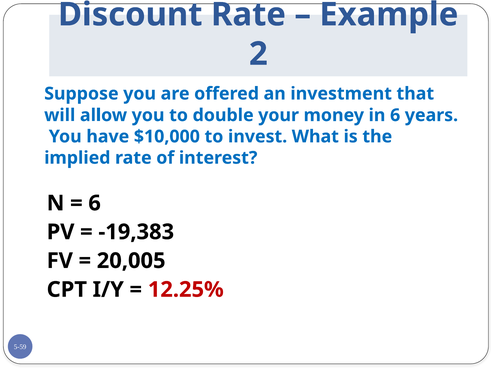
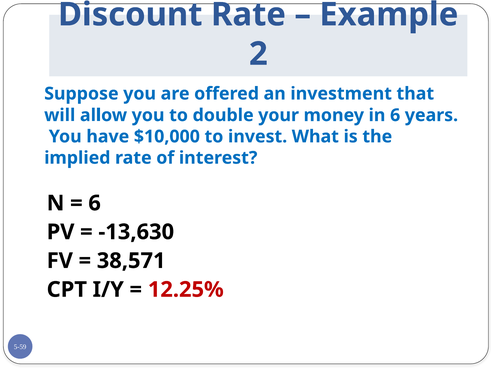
-19,383: -19,383 -> -13,630 (136, 232)
20,005: 20,005 -> 38,571 (131, 261)
